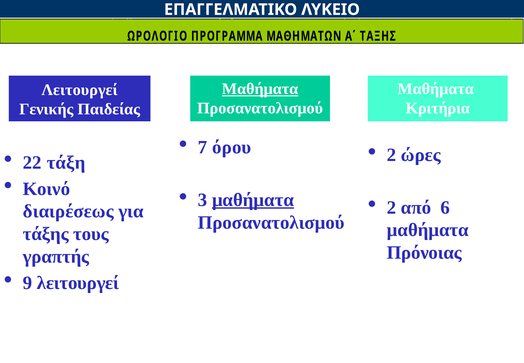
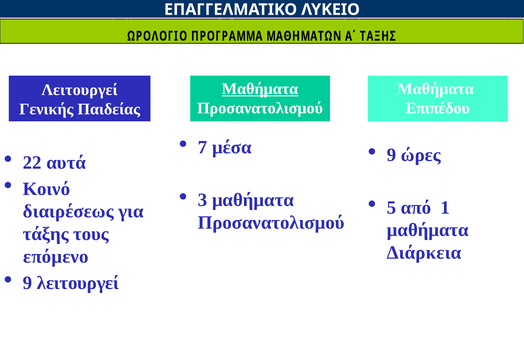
Κριτήρια: Κριτήρια -> Επιπέδου (438, 108)
όρου: όρου -> μέσα (232, 147)
2: 2 -> 9 (392, 155)
τάξη: τάξη -> αυτά (66, 162)
μαθήματα underline: present -> none (253, 200)
2: 2 -> 5 (392, 207)
6: 6 -> 1 (445, 207)
Πρόνοιας: Πρόνοιας -> Διάρκεια (424, 252)
γραπτής: γραπτής -> επόμενο (56, 256)
